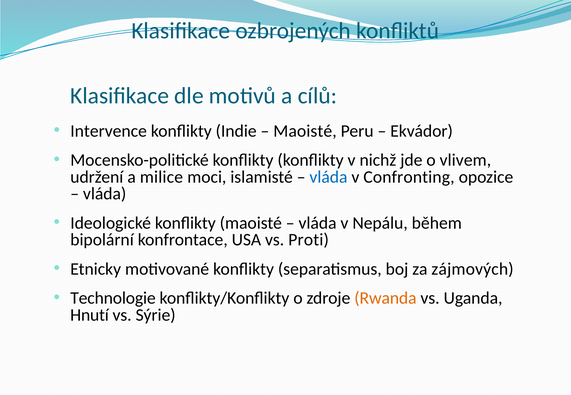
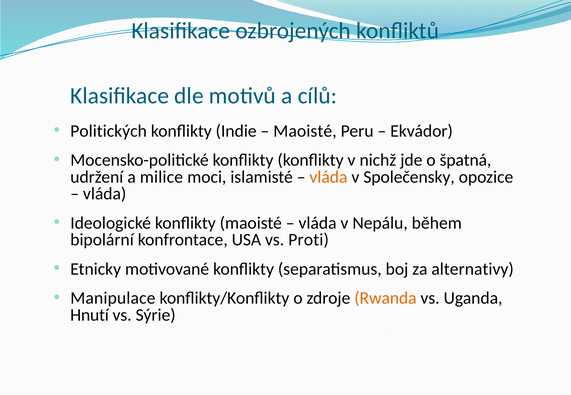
Intervence: Intervence -> Politických (109, 131)
vlivem: vlivem -> špatná (465, 160)
vláda colour: blue -> orange (328, 177)
Confronting: Confronting -> Společensky (409, 177)
zájmových: zájmových -> alternativy (473, 269)
Technologie: Technologie -> Manipulace (113, 298)
